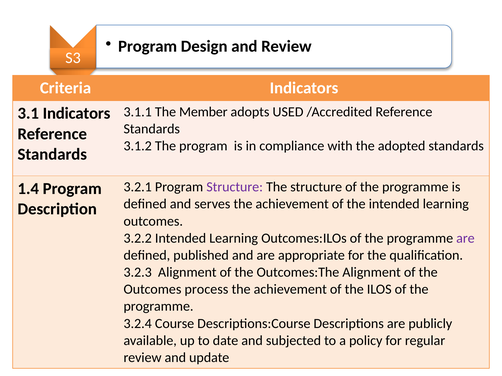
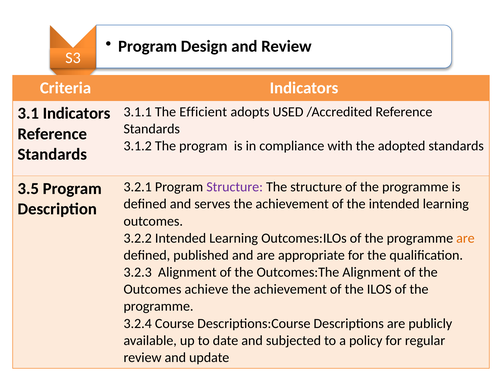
Member: Member -> Efficient (203, 112)
1.4: 1.4 -> 3.5 (28, 189)
are colour: purple -> orange (465, 238)
process: process -> achieve (206, 290)
